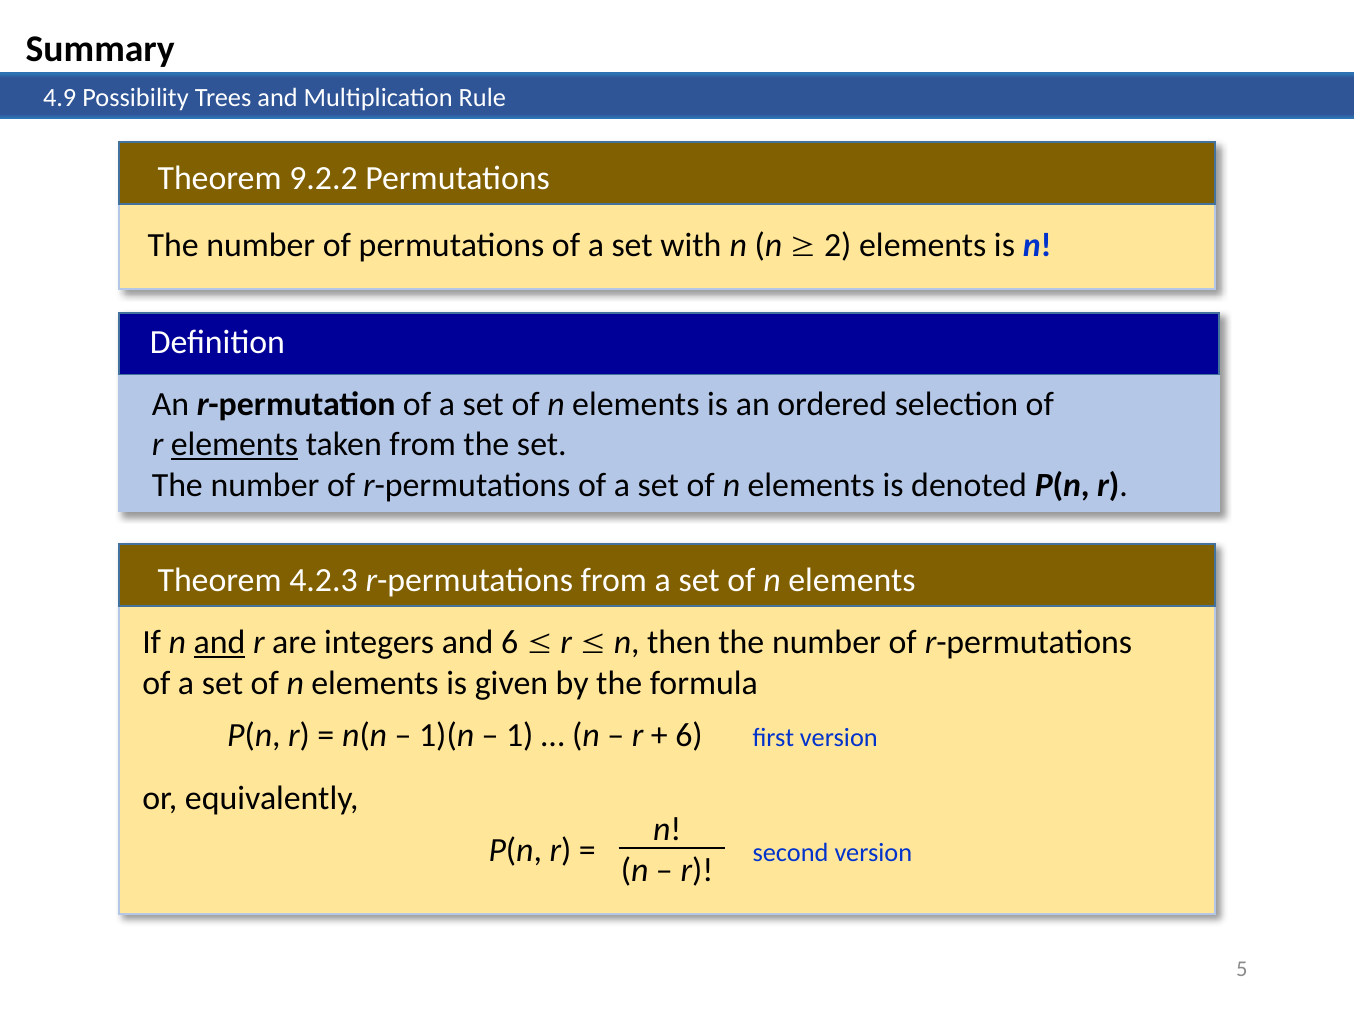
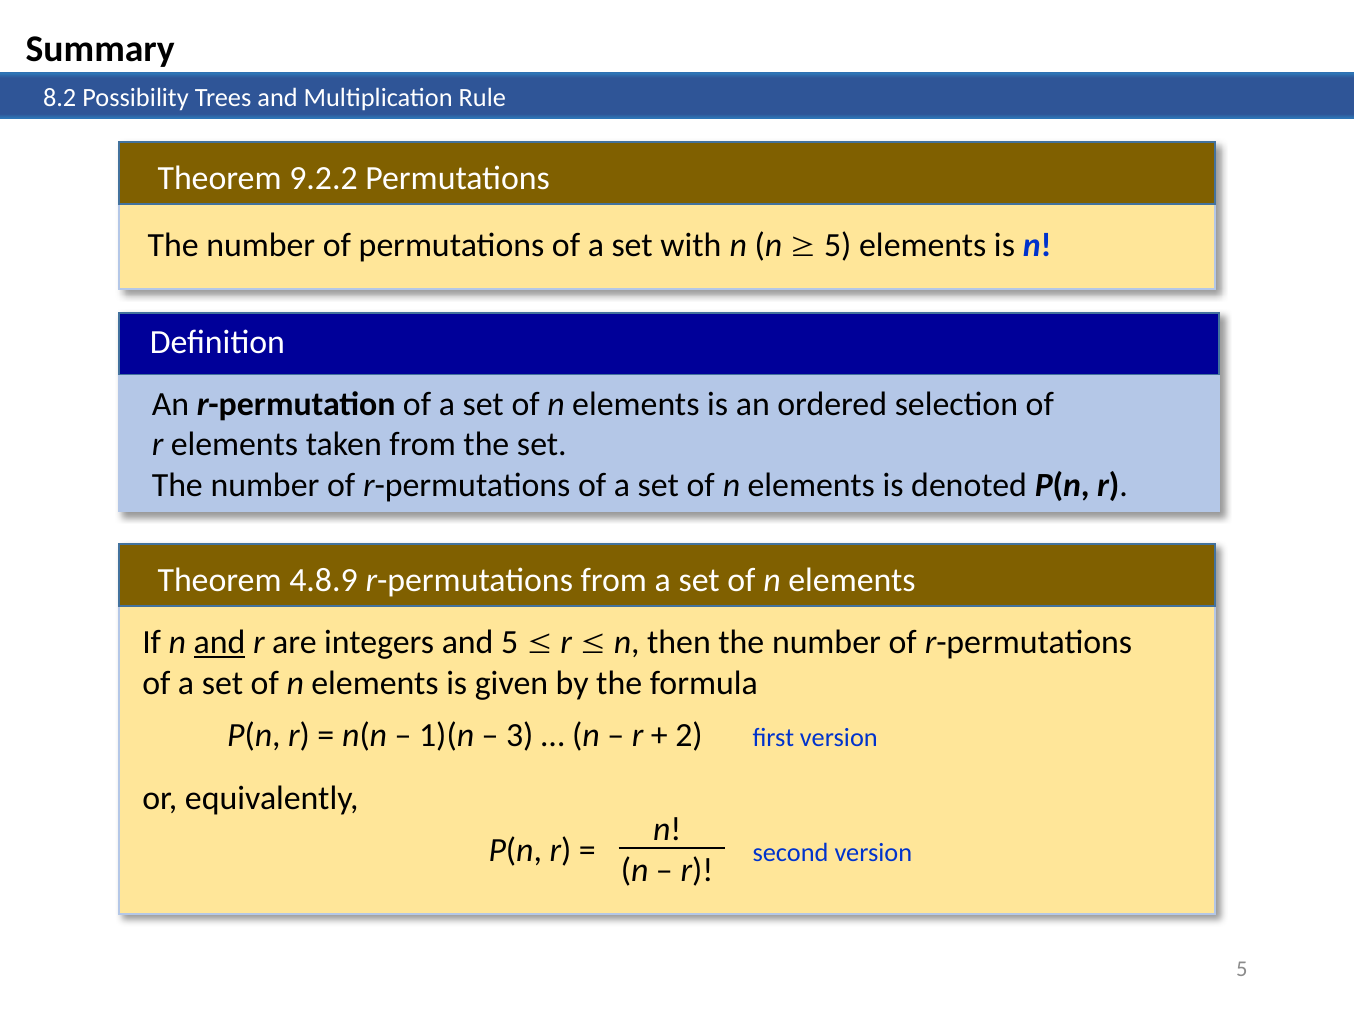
4.9: 4.9 -> 8.2 (60, 98)
2: 2 -> 5 (838, 245)
elements underline: present -> none (234, 445)
4.2.3: 4.2.3 -> 4.8.9 (323, 581)
and 6: 6 -> 5 (510, 643)
1: 1 -> 3 (520, 736)
6: 6 -> 2 (689, 736)
